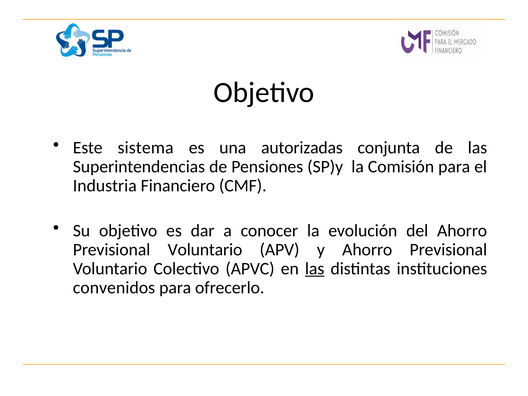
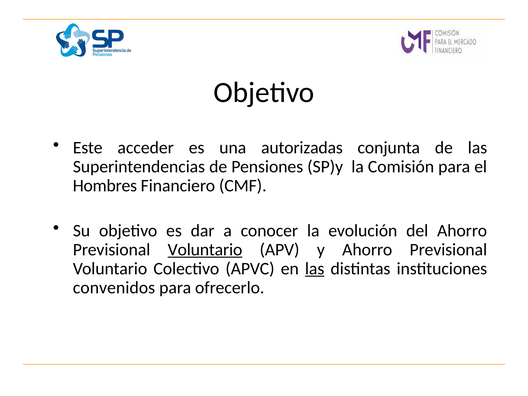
sistema: sistema -> acceder (146, 148)
Industria: Industria -> Hombres (105, 186)
Voluntario underline: none -> present (205, 250)
